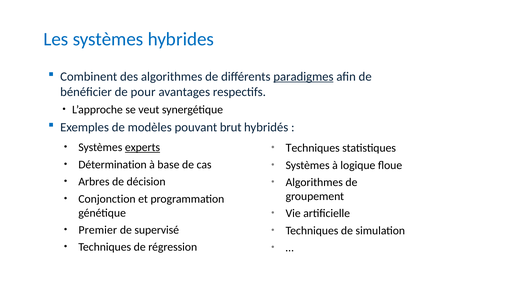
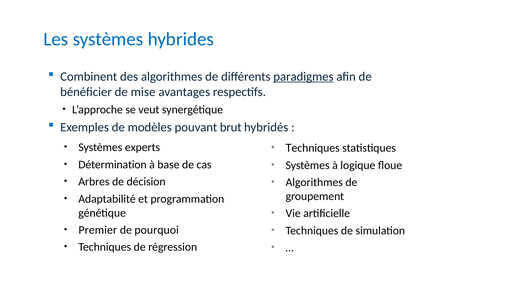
pour: pour -> mise (143, 92)
experts underline: present -> none (142, 148)
Conjonction: Conjonction -> Adaptabilité (107, 199)
supervisé: supervisé -> pourquoi (157, 230)
